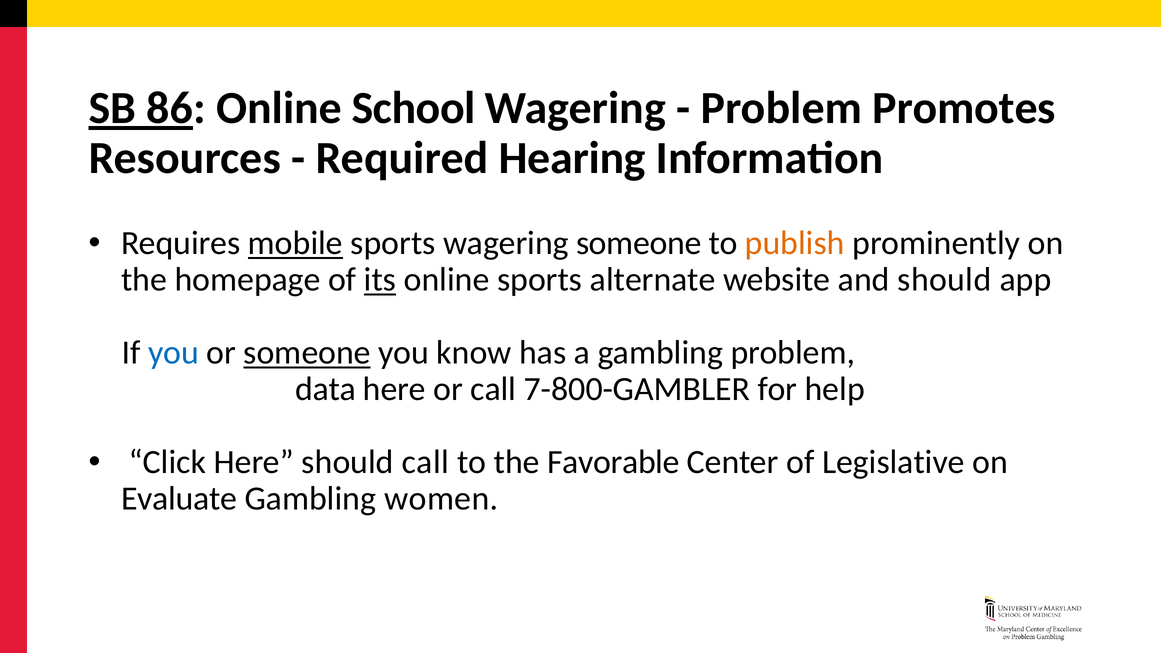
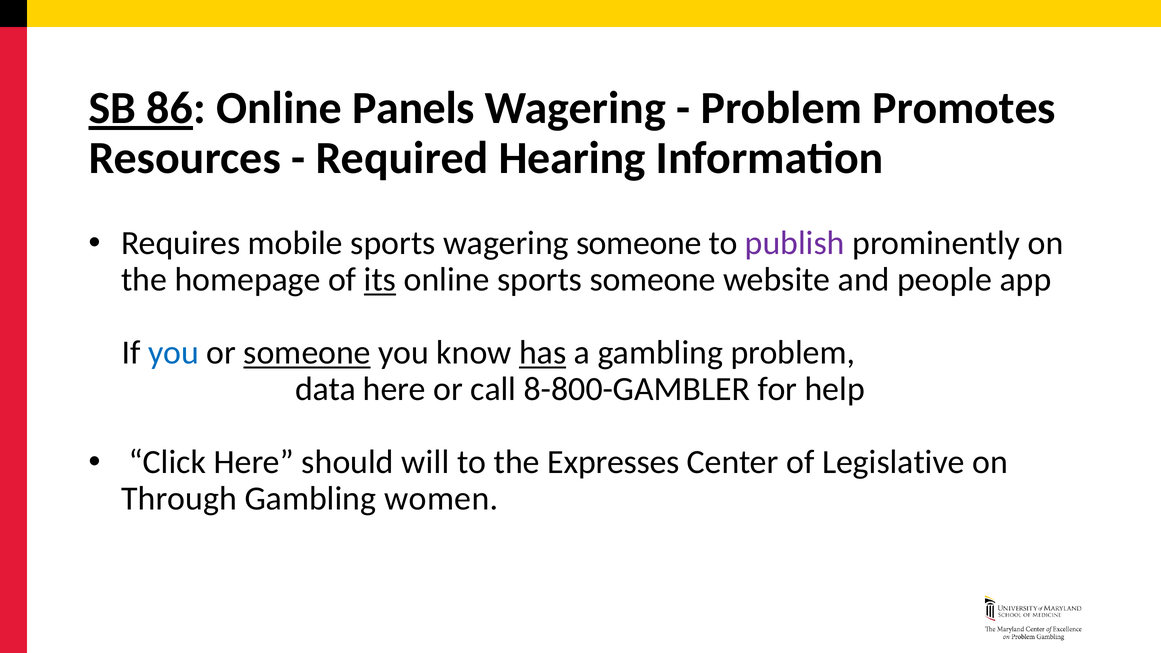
School: School -> Panels (414, 108)
mobile underline: present -> none (295, 243)
publish colour: orange -> purple (795, 243)
sports alternate: alternate -> someone (653, 280)
and should: should -> people (945, 280)
has underline: none -> present (543, 353)
7-800-GAMBLER: 7-800-GAMBLER -> 8-800-GAMBLER (637, 389)
should call: call -> will (425, 462)
Favorable: Favorable -> Expresses (613, 462)
Evaluate: Evaluate -> Through (179, 499)
